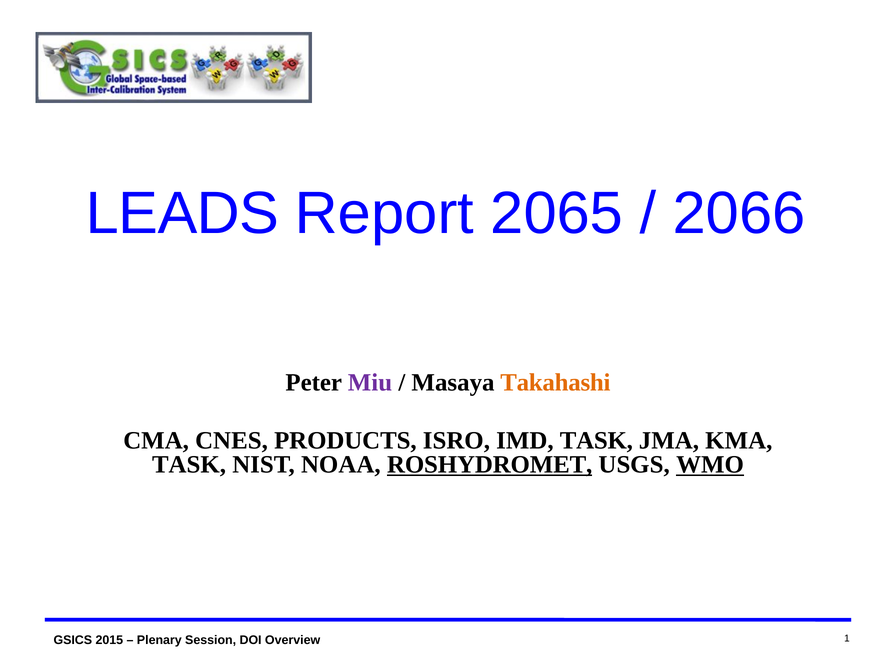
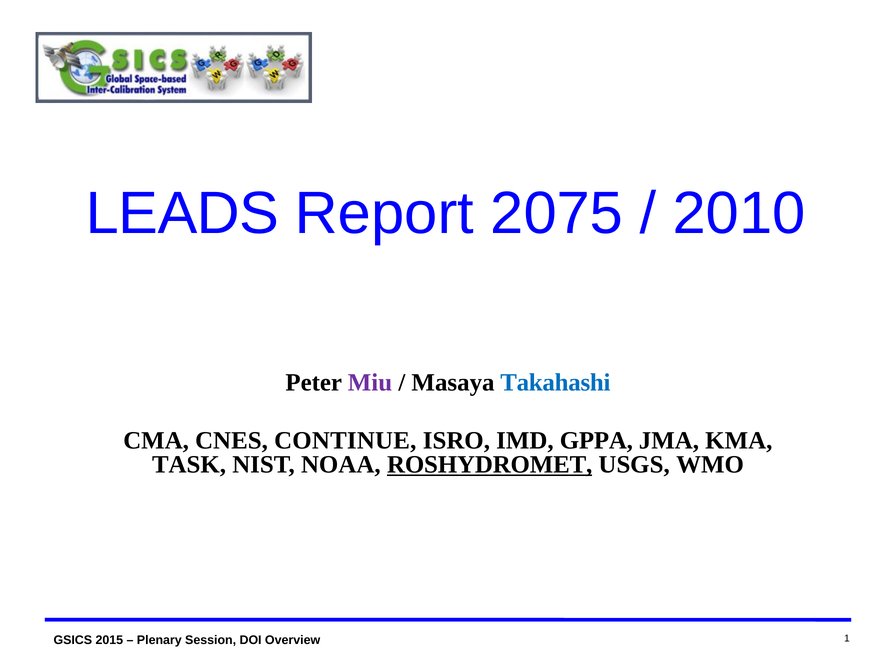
2065: 2065 -> 2075 (557, 214)
2066: 2066 -> 2010 (739, 214)
Takahashi colour: orange -> blue (555, 383)
PRODUCTS: PRODUCTS -> CONTINUE (345, 440)
IMD TASK: TASK -> GPPA (596, 440)
WMO underline: present -> none (710, 464)
